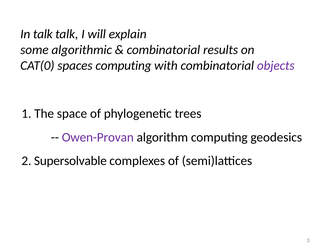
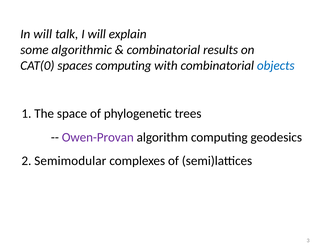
In talk: talk -> will (43, 34)
objects colour: purple -> blue (276, 66)
Supersolvable: Supersolvable -> Semimodular (70, 161)
